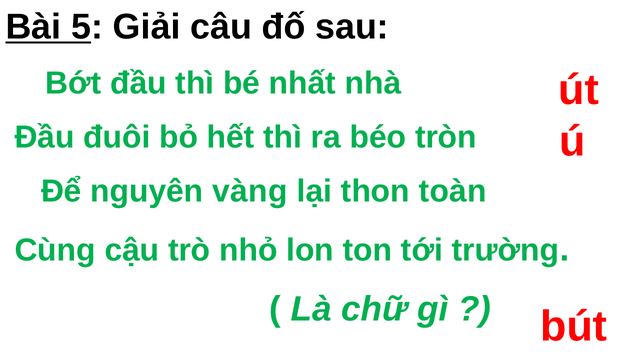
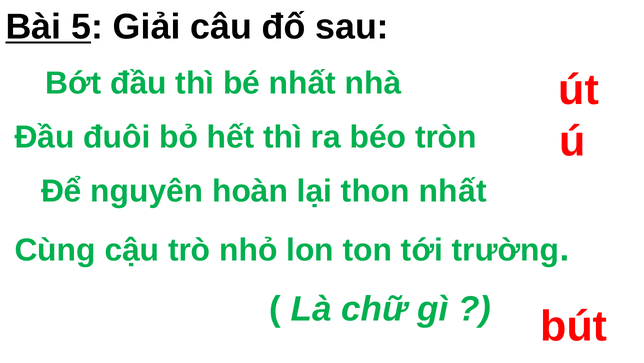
vàng: vàng -> hoàn (250, 191)
thon toàn: toàn -> nhất (453, 191)
